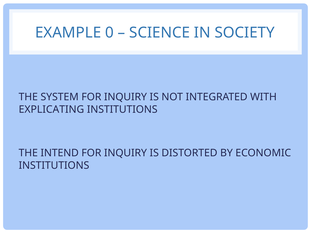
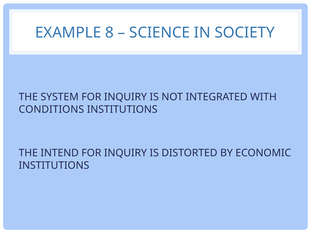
0: 0 -> 8 (109, 33)
EXPLICATING: EXPLICATING -> CONDITIONS (51, 110)
